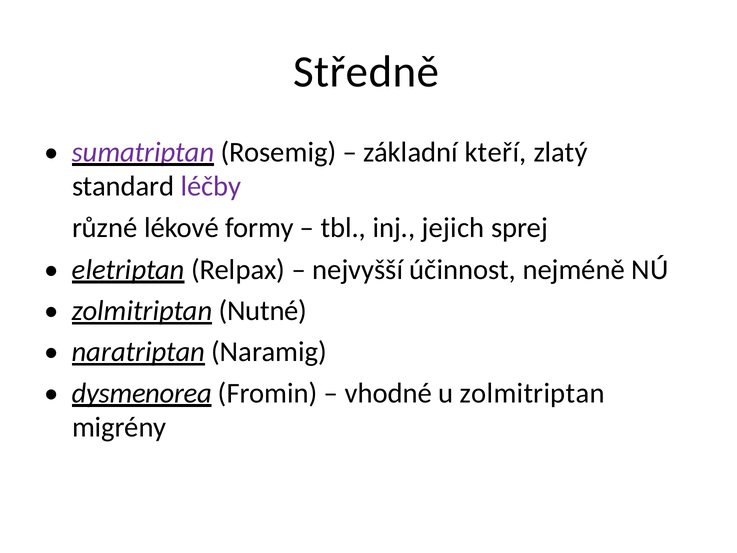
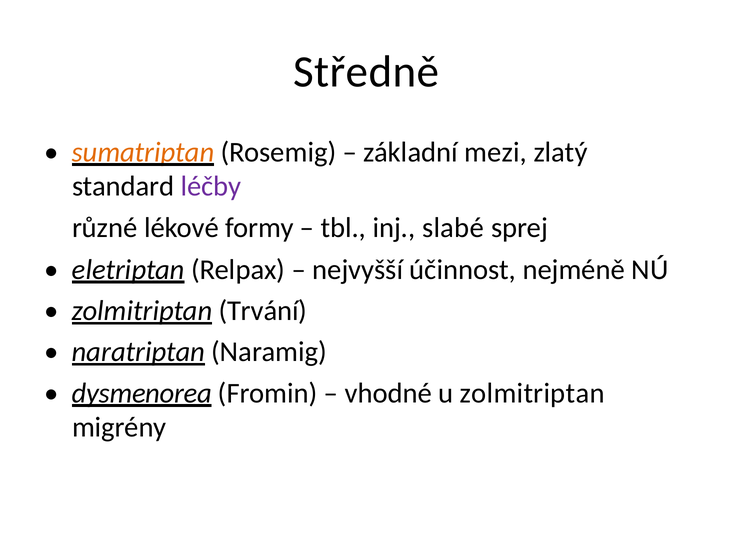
sumatriptan colour: purple -> orange (143, 152)
kteří: kteří -> mezi (496, 152)
jejich: jejich -> slabé (453, 228)
Nutné: Nutné -> Trvání (263, 311)
